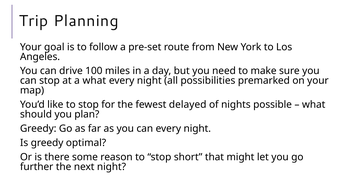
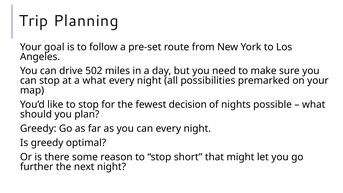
100: 100 -> 502 (94, 71)
delayed: delayed -> decision (188, 105)
